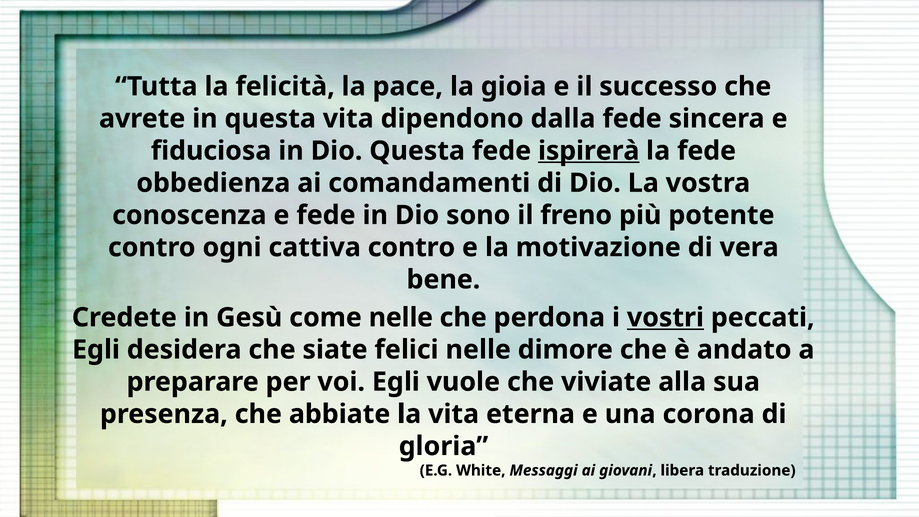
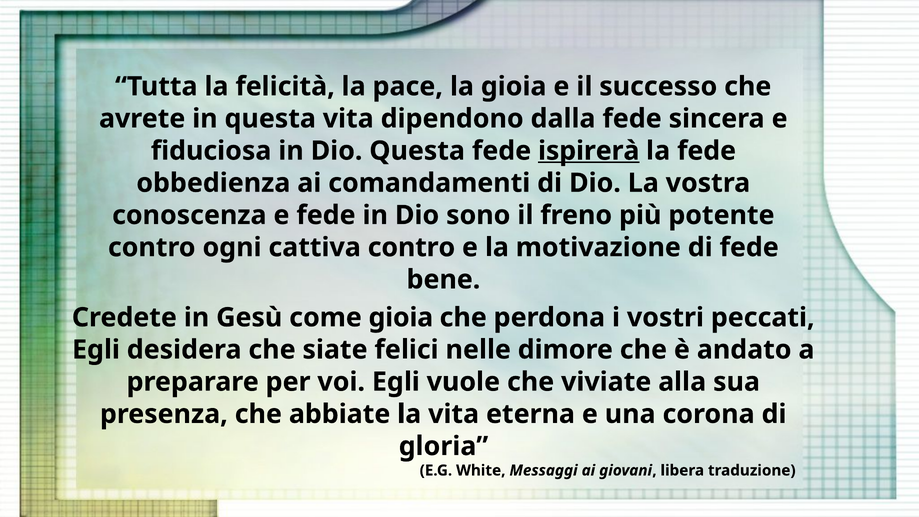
di vera: vera -> fede (749, 247)
come nelle: nelle -> gioia (401, 317)
vostri underline: present -> none (665, 317)
